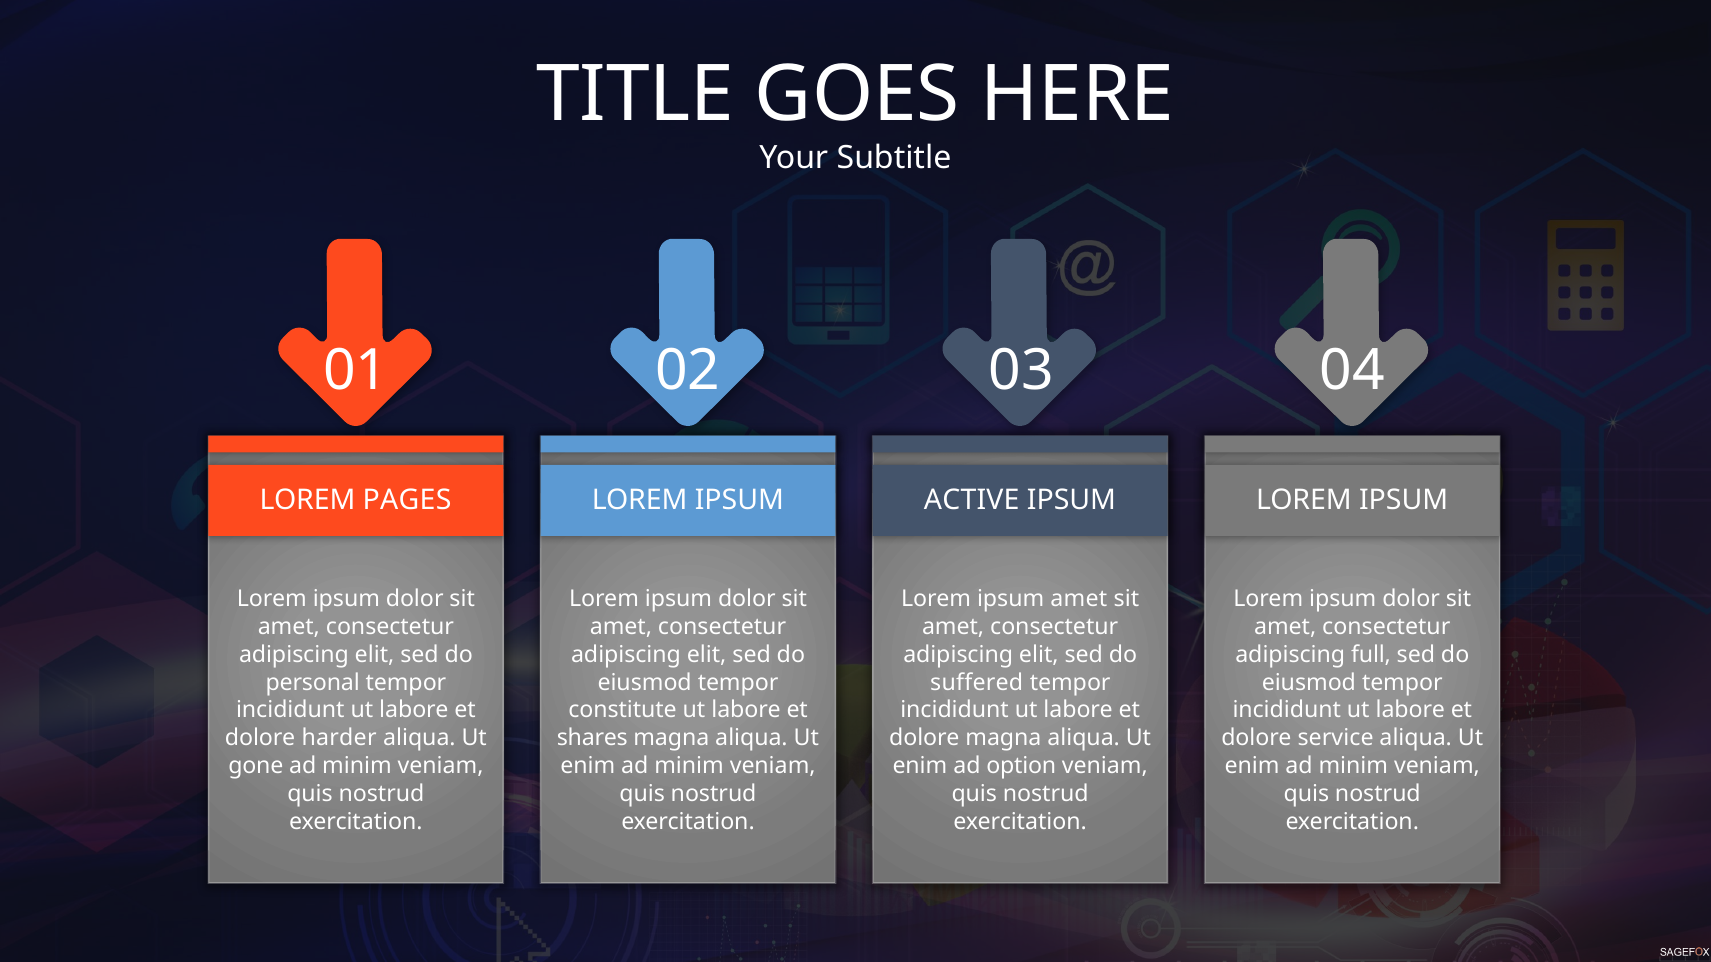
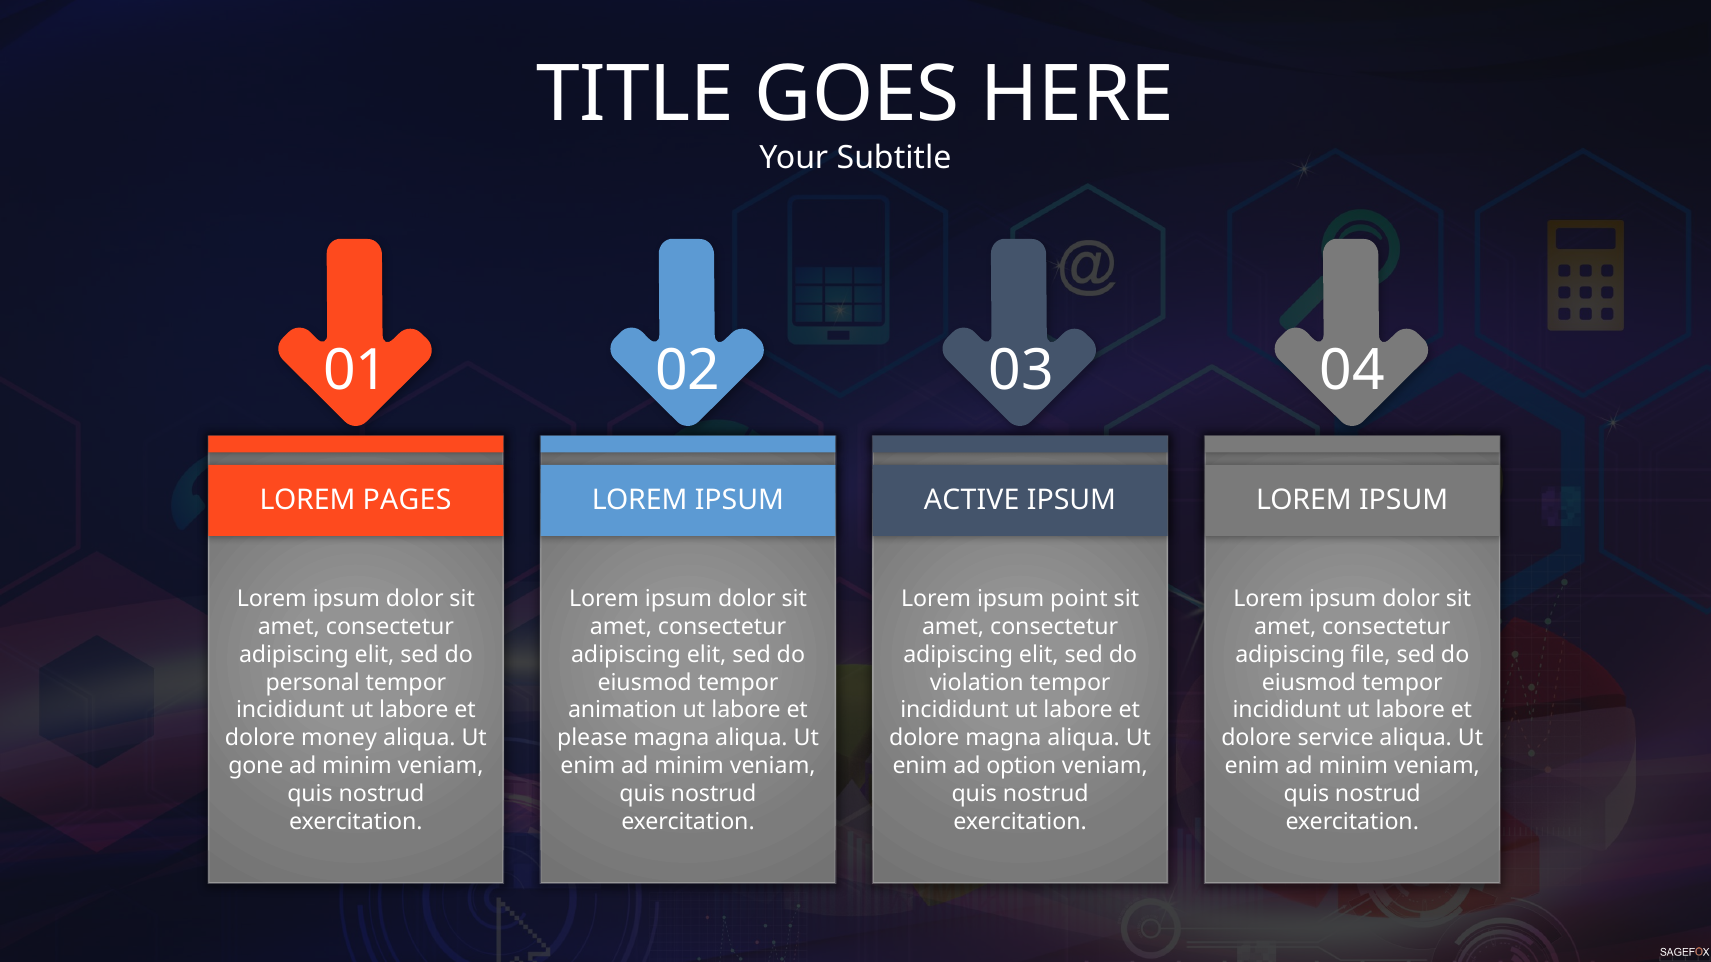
ipsum amet: amet -> point (1079, 599)
full: full -> file (1371, 655)
suffered: suffered -> violation (977, 683)
constitute: constitute -> animation (623, 711)
harder: harder -> money (339, 738)
shares: shares -> please (592, 738)
